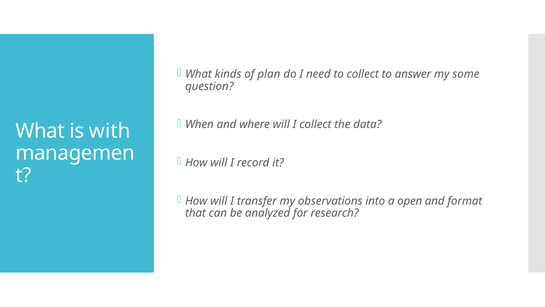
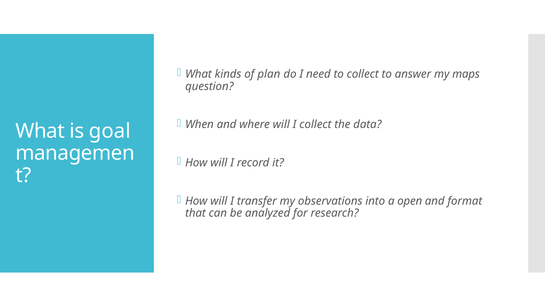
some: some -> maps (466, 74)
with: with -> goal (110, 131)
